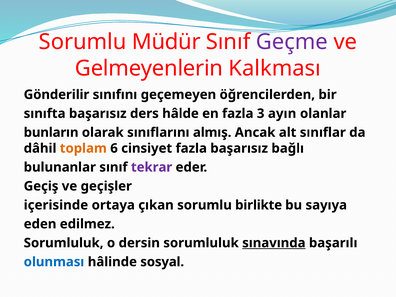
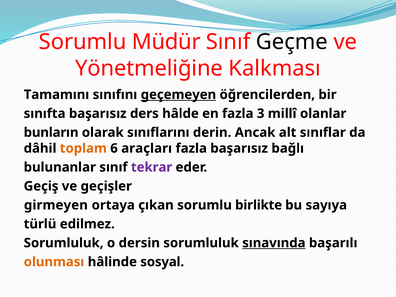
Geçme colour: purple -> black (292, 42)
Gelmeyenlerin: Gelmeyenlerin -> Yönetmeliğine (149, 68)
Gönderilir: Gönderilir -> Tamamını (56, 95)
geçemeyen underline: none -> present (178, 95)
ayın: ayın -> millî (282, 114)
almış: almış -> derin (212, 132)
cinsiyet: cinsiyet -> araçları (147, 148)
içerisinde: içerisinde -> girmeyen (56, 205)
eden: eden -> türlü (40, 224)
olunması colour: blue -> orange (54, 262)
